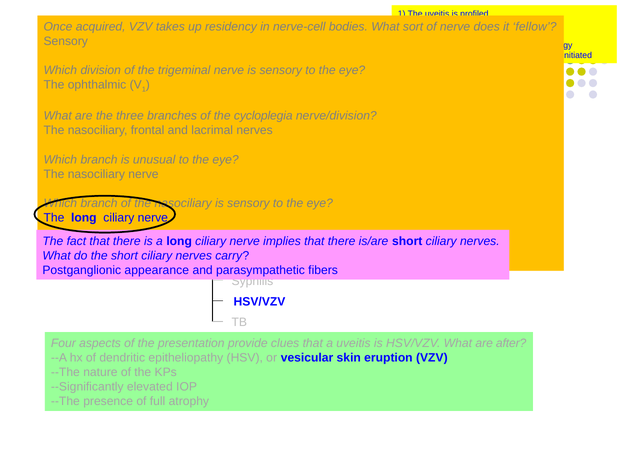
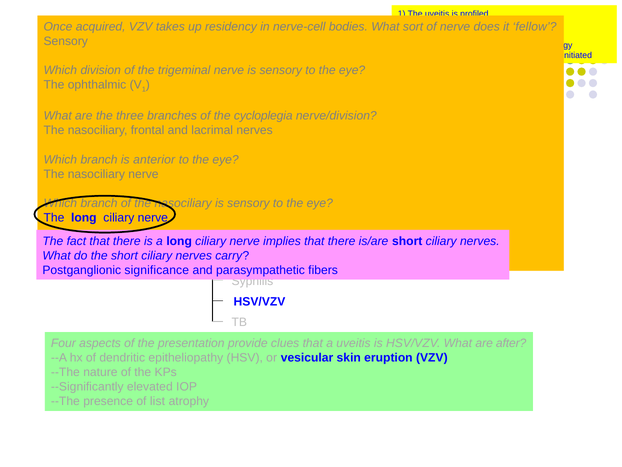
is unusual: unusual -> anterior (154, 159)
appearance: appearance -> significance (157, 270)
of full: full -> list (157, 401)
